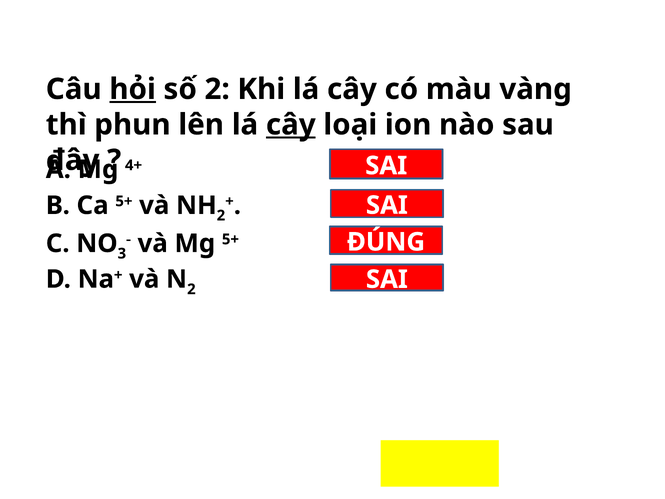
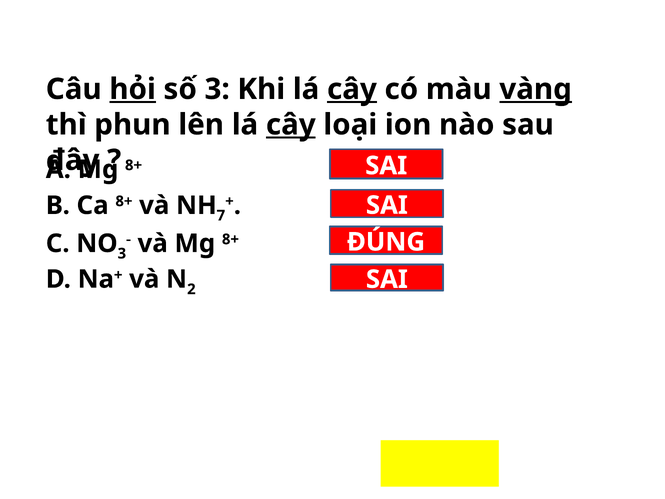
số 2: 2 -> 3 (217, 89)
cây underline: none -> present (352, 89)
vàng underline: none -> present (536, 89)
4+: 4+ -> 8+ (133, 165)
Ca 5+: 5+ -> 8+ (124, 201)
2: 2 -> 7 (221, 215)
và Mg 5+: 5+ -> 8+ (230, 239)
